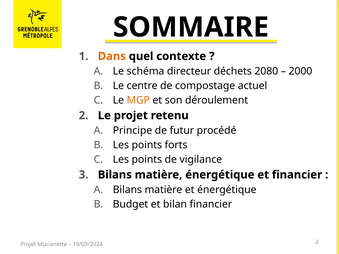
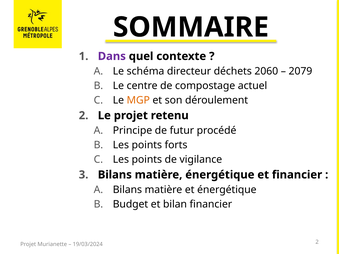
Dans colour: orange -> purple (112, 56)
2080: 2080 -> 2060 (266, 71)
2000: 2000 -> 2079 (300, 71)
